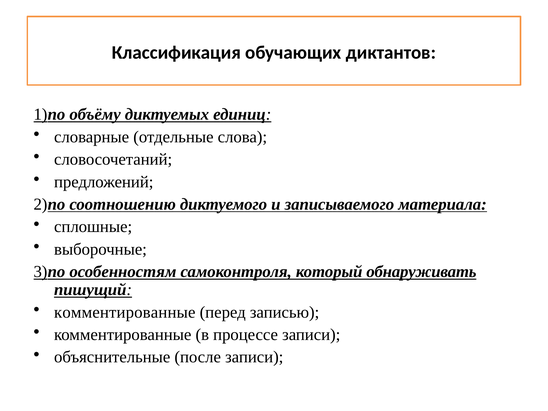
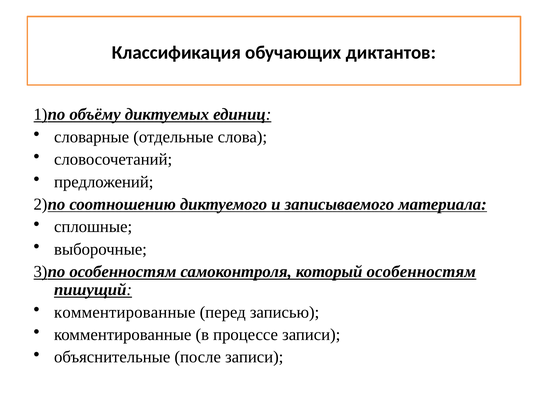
который обнаруживать: обнаруживать -> особенностям (421, 272)
